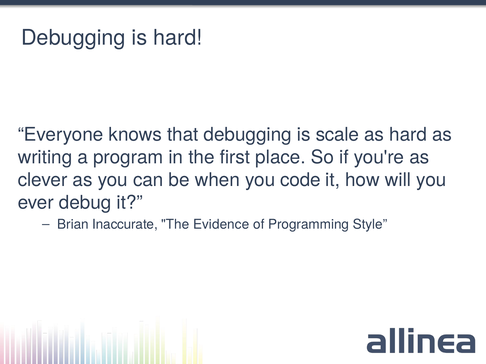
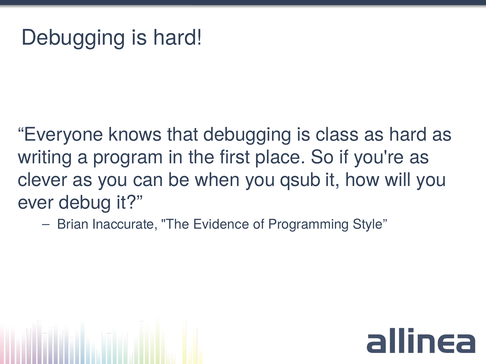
scale: scale -> class (337, 135)
code: code -> qsub (300, 180)
